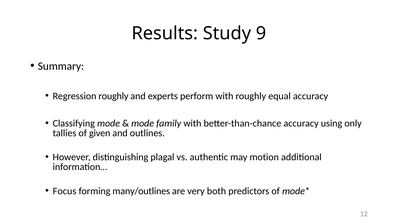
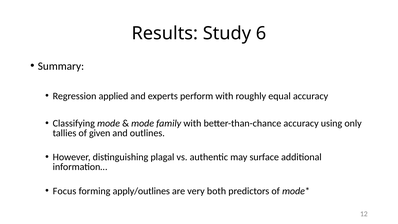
9: 9 -> 6 (261, 33)
Regression roughly: roughly -> applied (113, 96)
motion: motion -> surface (264, 157)
many/outlines: many/outlines -> apply/outlines (141, 191)
